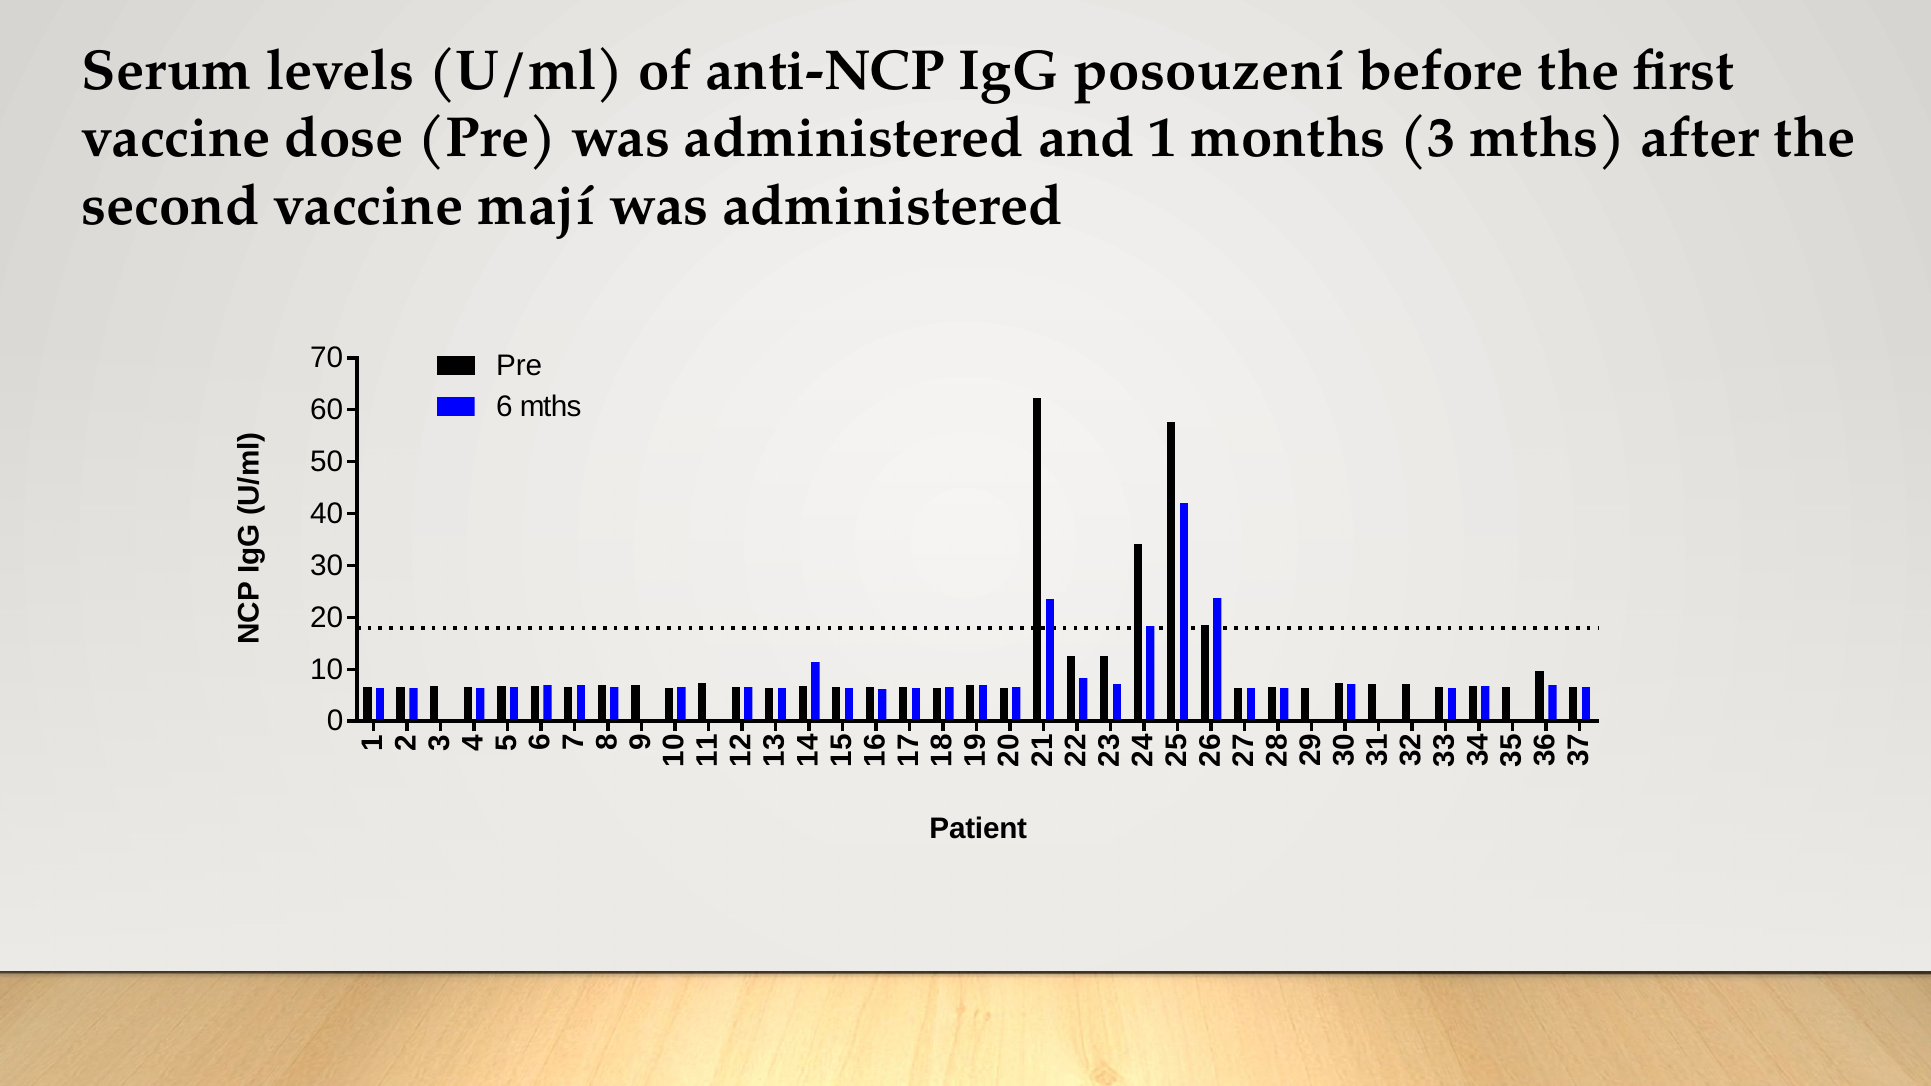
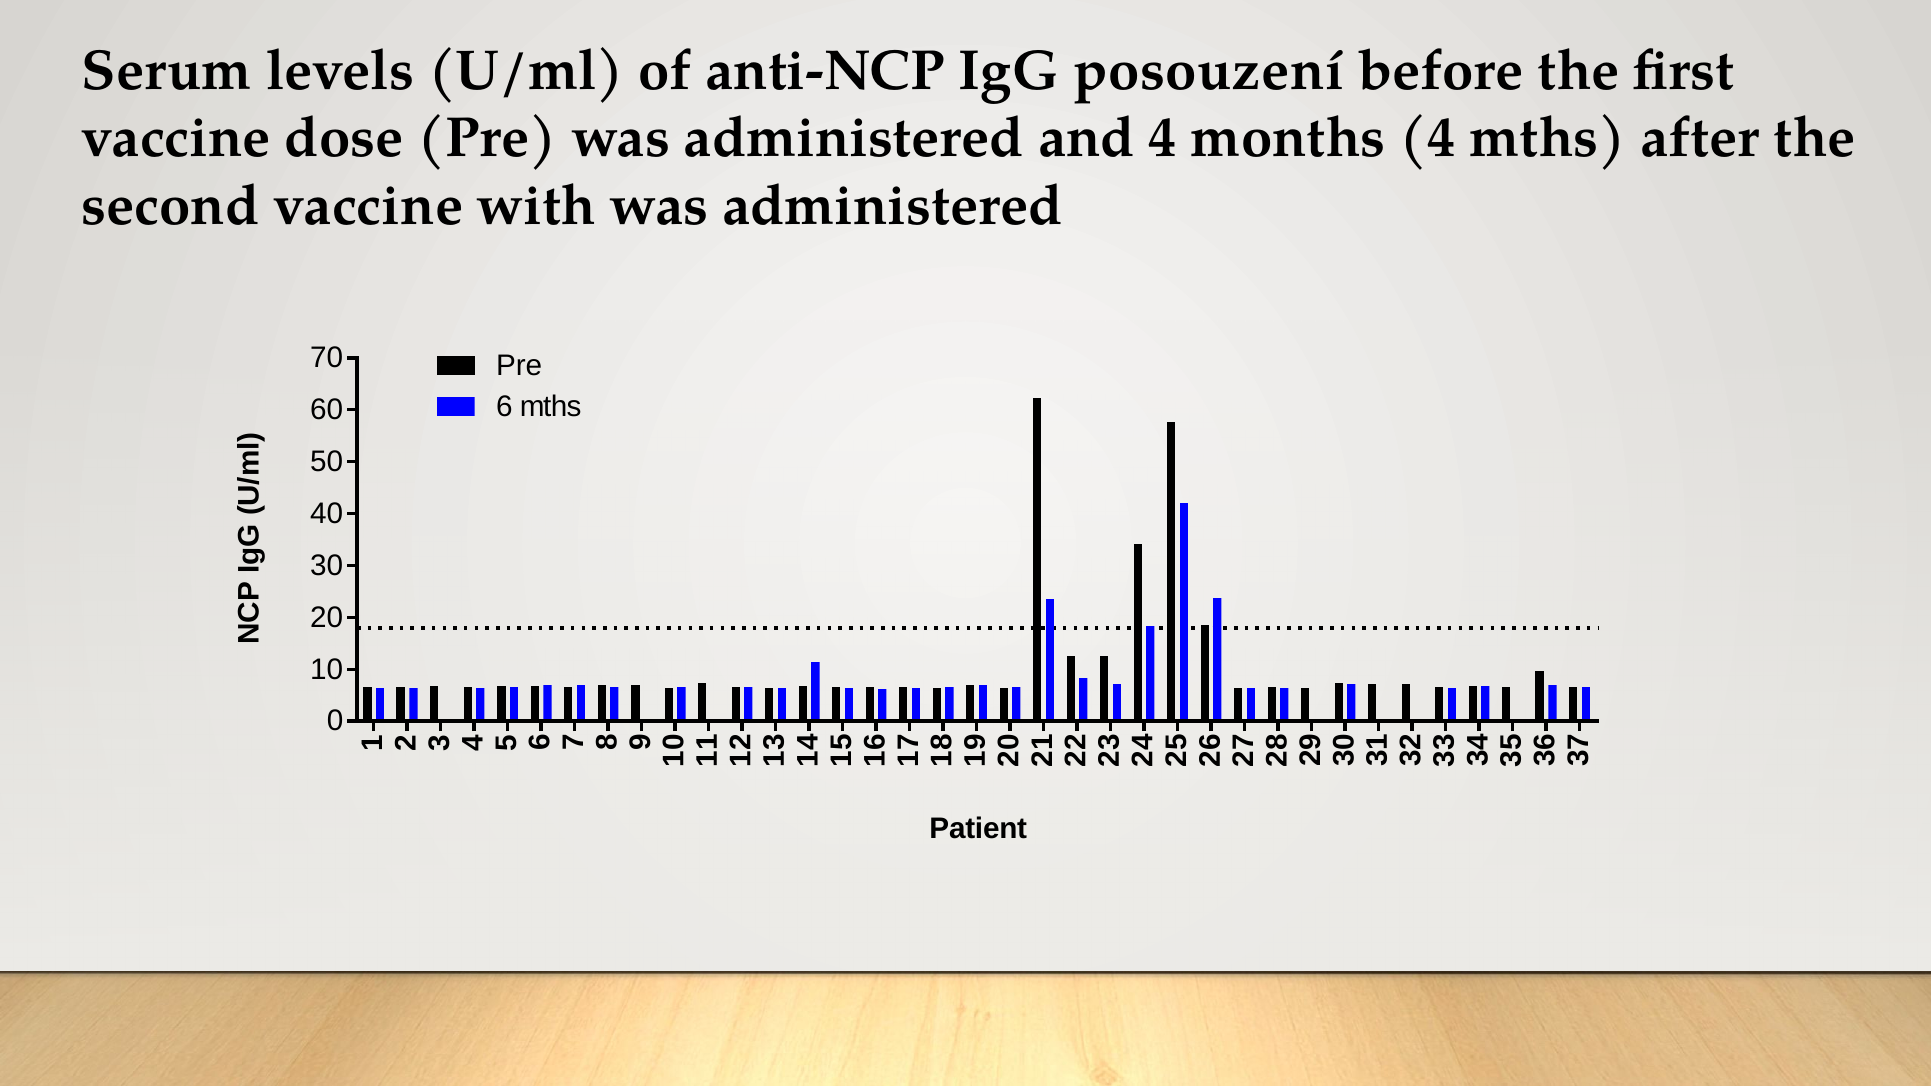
and 1: 1 -> 4 (1163, 138)
months 3: 3 -> 4 (1428, 138)
mají: mají -> with (536, 206)
